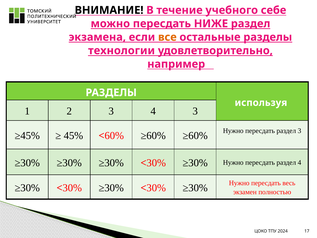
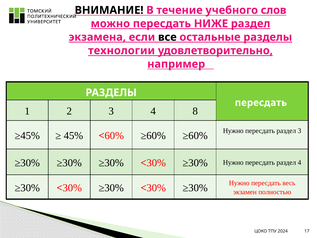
себе: себе -> слов (274, 10)
все colour: orange -> black (167, 37)
используя: используя -> пересдать (261, 103)
4 3: 3 -> 8 (195, 111)
